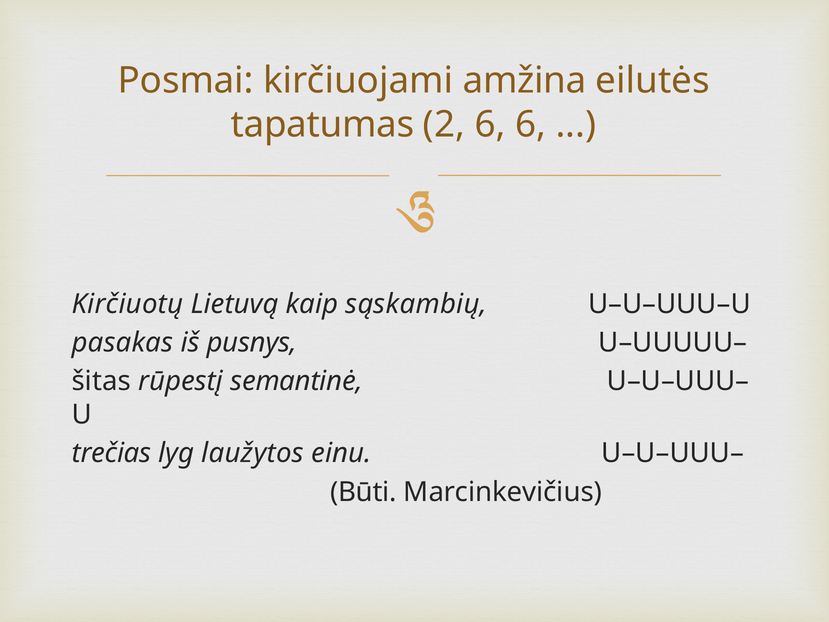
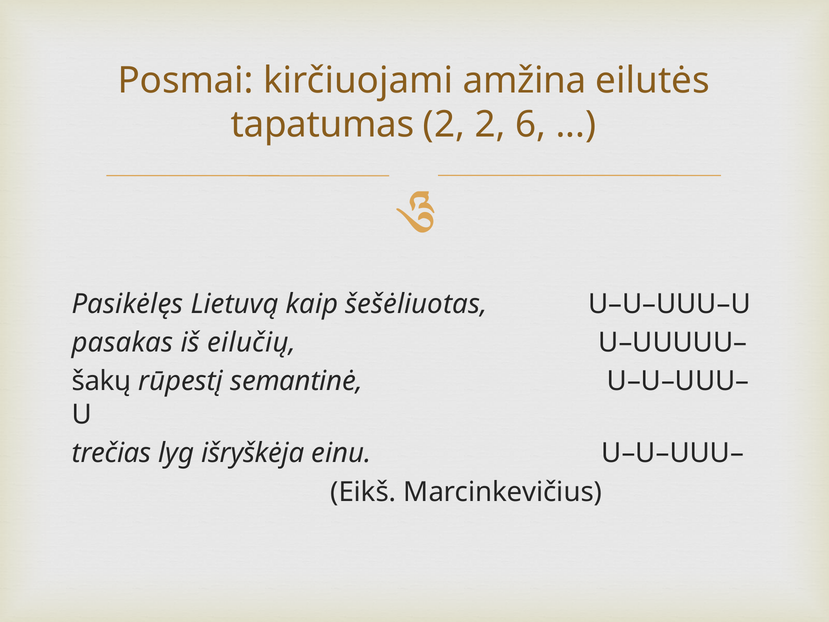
2 6: 6 -> 2 (490, 125)
Kirčiuotų: Kirčiuotų -> Pasikėlęs (128, 304)
sąskambių: sąskambių -> šešėliuotas (416, 304)
pusnys: pusnys -> eilučių (252, 343)
šitas: šitas -> šakų (102, 381)
laužytos: laužytos -> išryškėja (253, 453)
Būti: Būti -> Eikš (363, 492)
